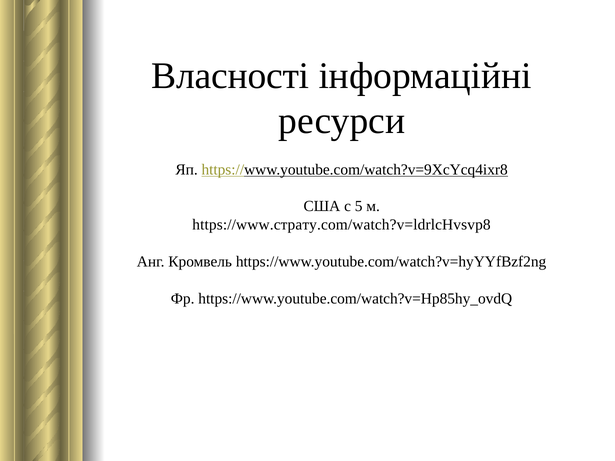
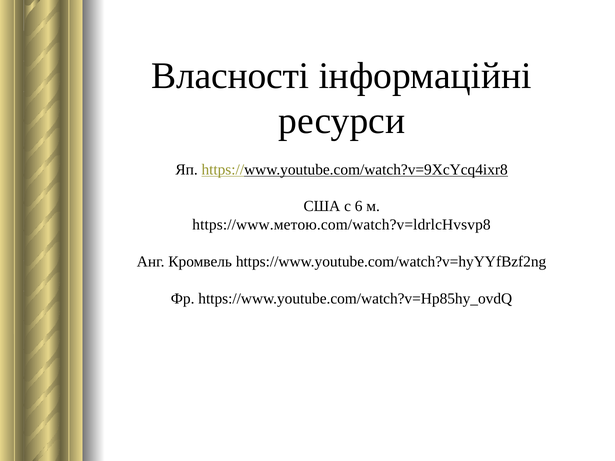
5: 5 -> 6 (359, 206)
https://www.страту.com/watch?v=ldrlcHvsvp8: https://www.страту.com/watch?v=ldrlcHvsvp8 -> https://www.метою.com/watch?v=ldrlcHvsvp8 (341, 225)
